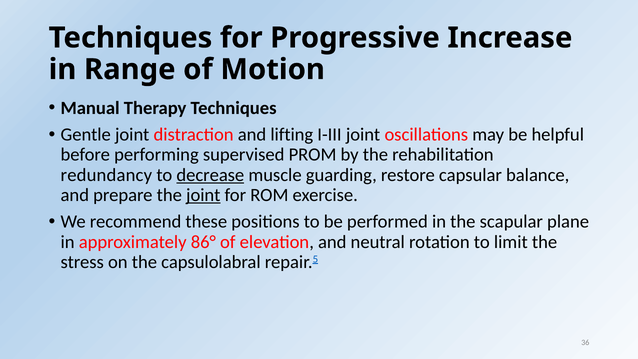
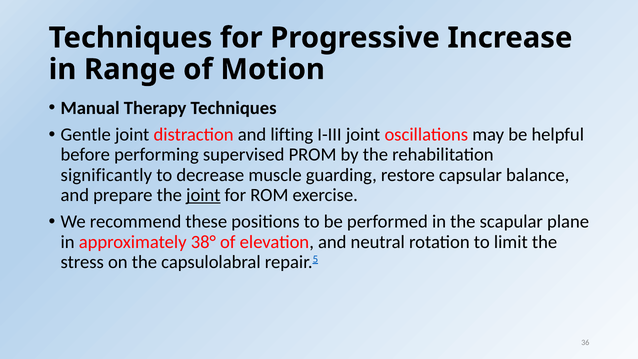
redundancy: redundancy -> significantly (106, 175)
decrease underline: present -> none (210, 175)
86°: 86° -> 38° (203, 242)
